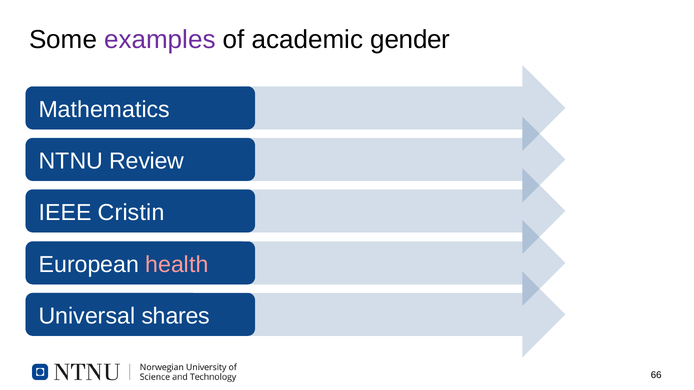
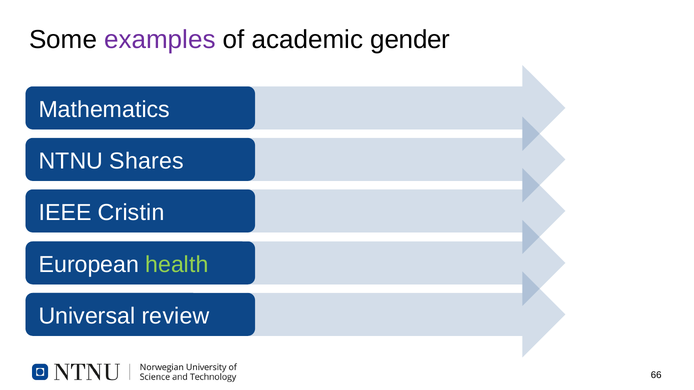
Review: Review -> Shares (147, 162)
health colour: pink -> light green (177, 265)
shares: shares -> review (176, 317)
